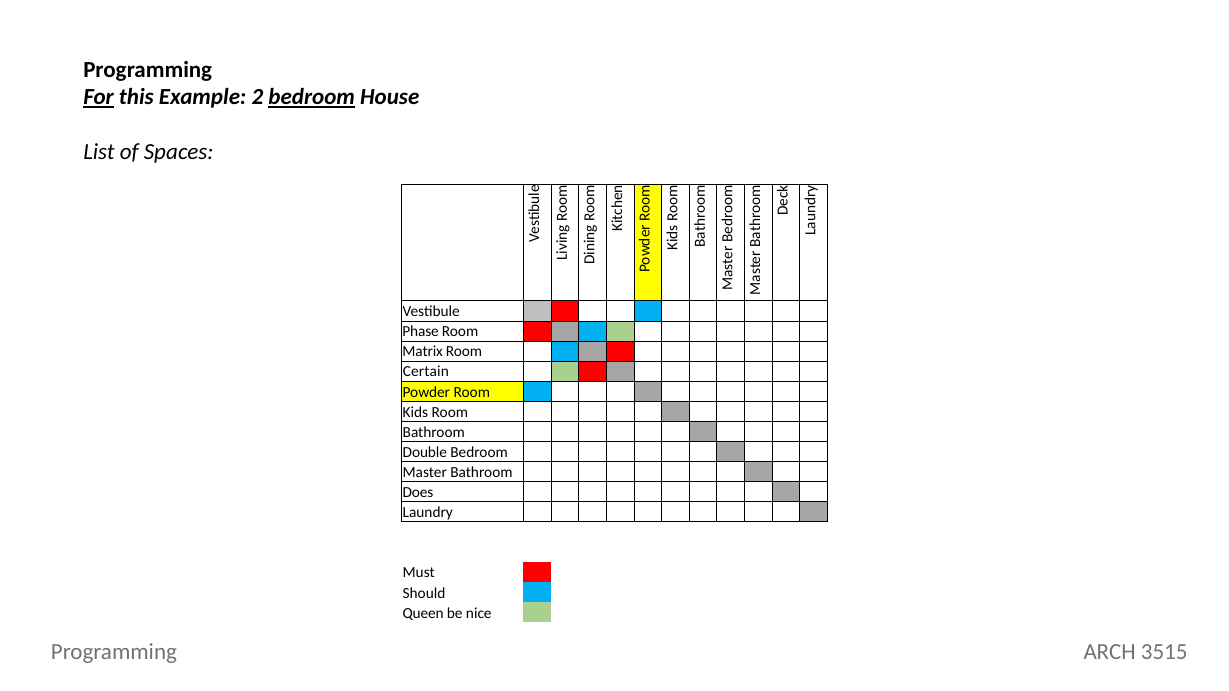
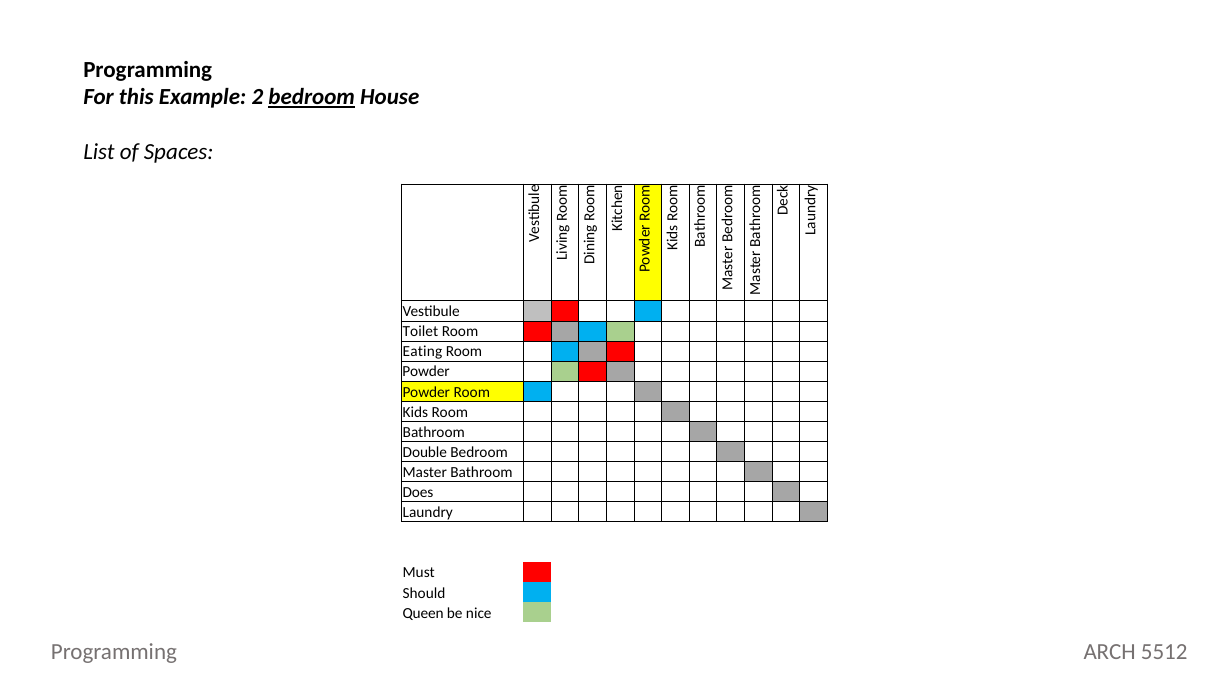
For underline: present -> none (99, 97)
Phase: Phase -> Toilet (420, 332)
Matrix: Matrix -> Eating (422, 352)
Certain: Certain -> Powder (426, 372)
3515: 3515 -> 5512 (1164, 652)
